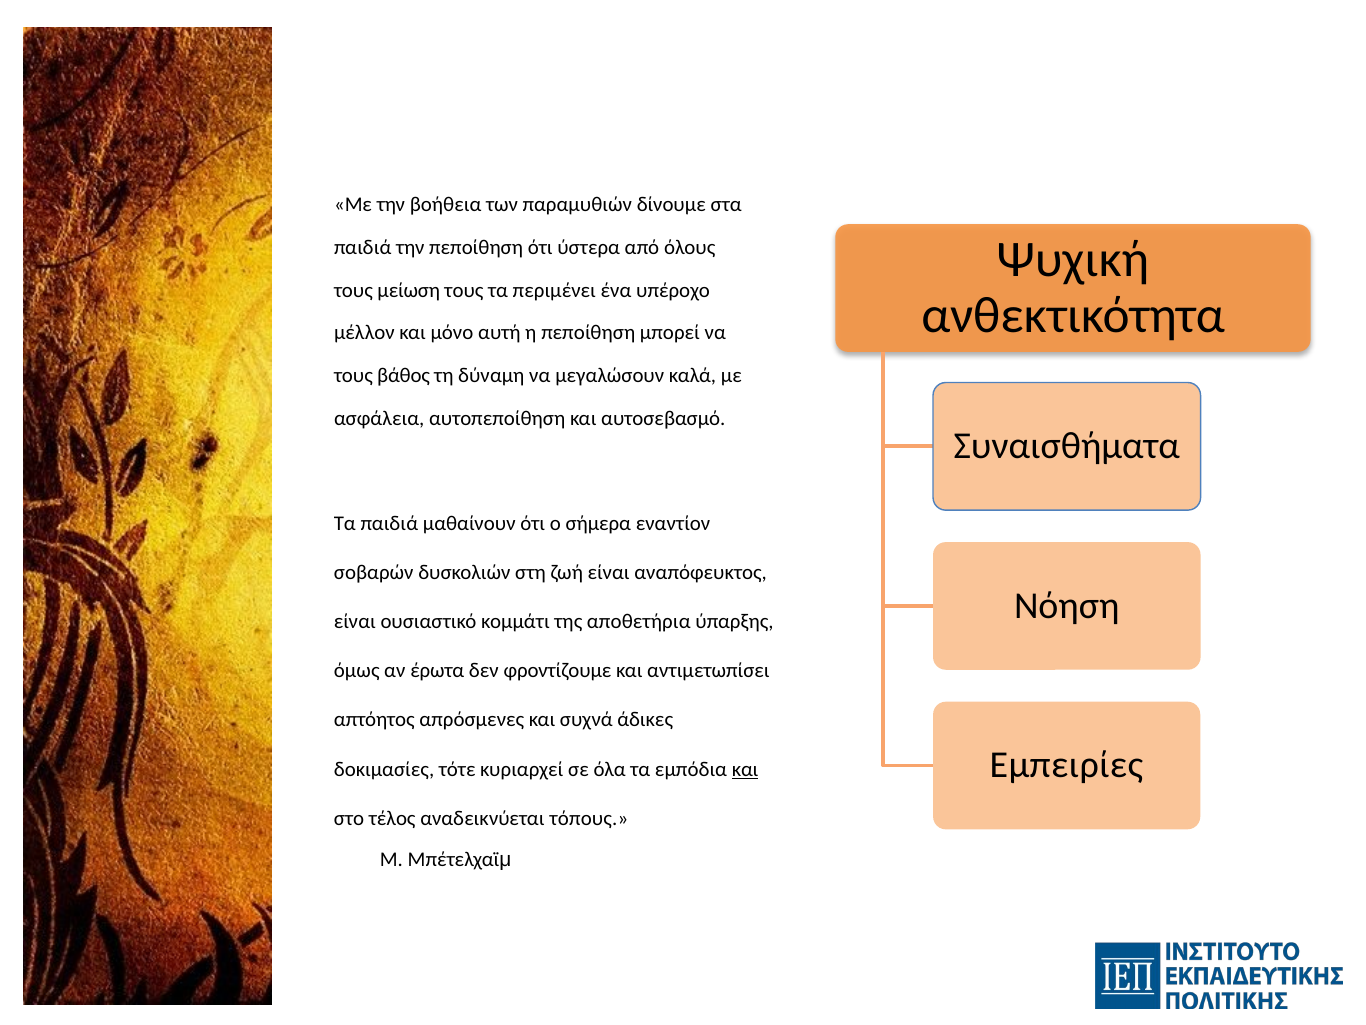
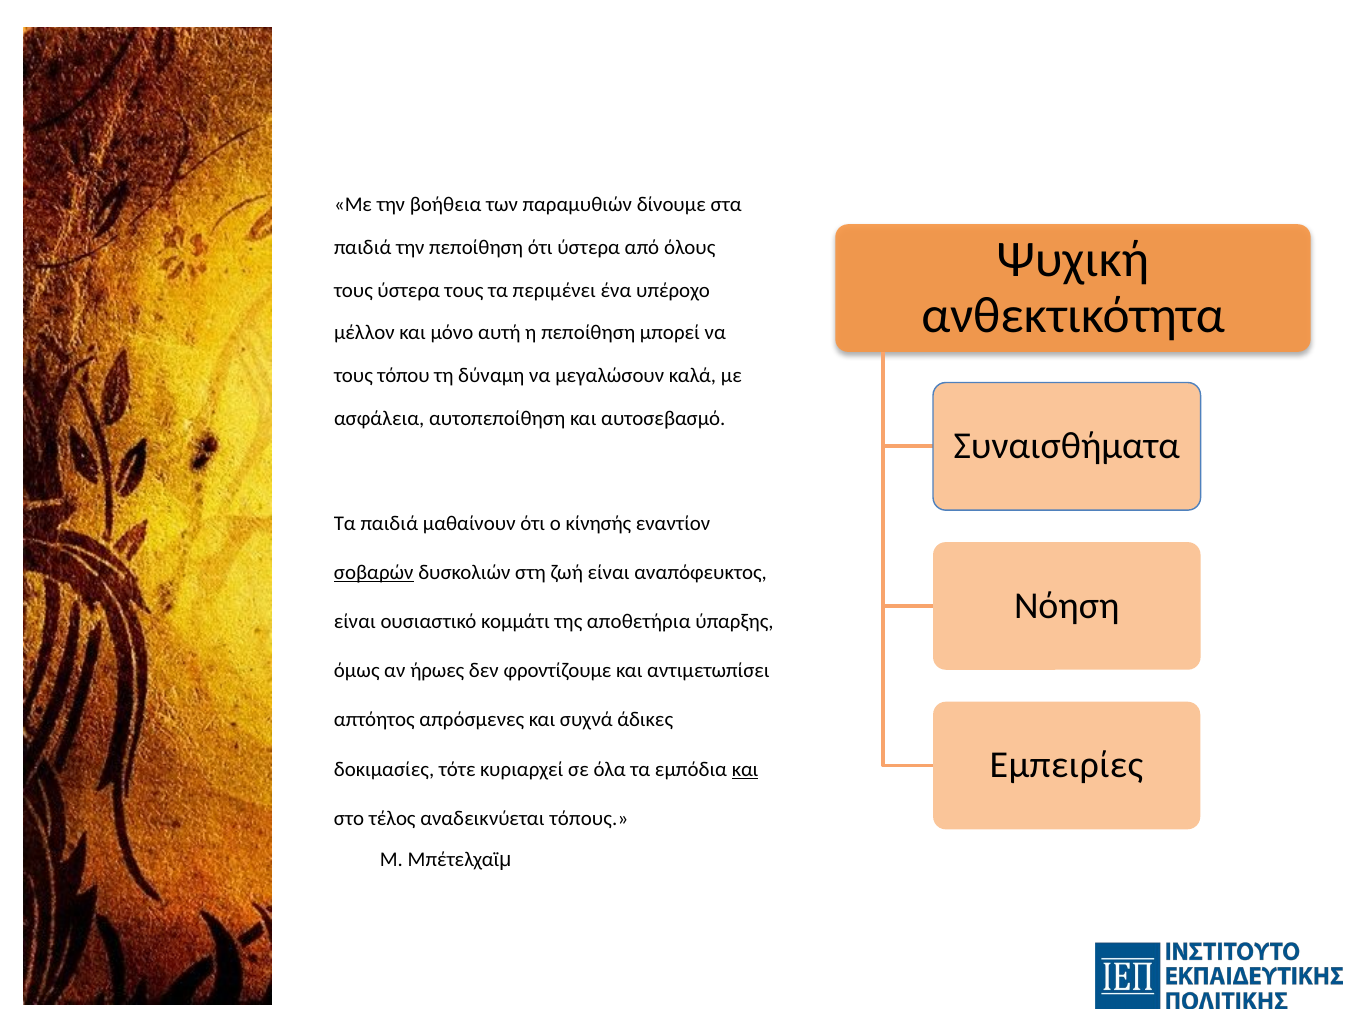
τους μείωση: μείωση -> ύστερα (409, 290)
βάθος: βάθος -> τόπου (404, 375)
σήμερα: σήμερα -> κίνησής (598, 524)
σοβαρών underline: none -> present (374, 573)
έρωτα: έρωτα -> ήρωες (437, 671)
